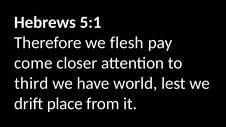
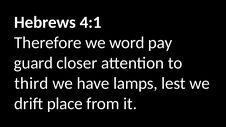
5:1: 5:1 -> 4:1 (91, 22)
flesh: flesh -> word (127, 43)
come: come -> guard (33, 63)
world: world -> lamps (135, 83)
